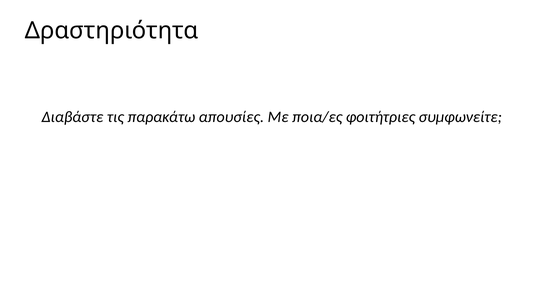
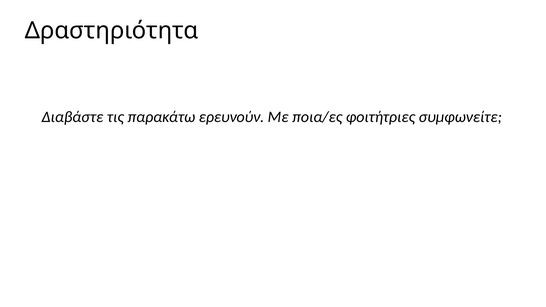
απουσίες: απουσίες -> ερευνούν (231, 117)
